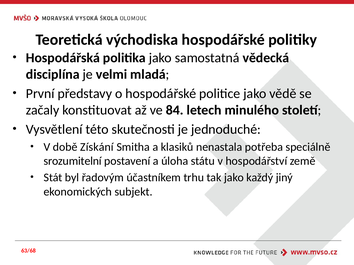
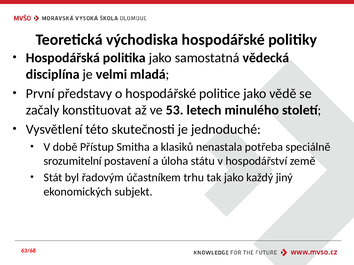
84: 84 -> 53 (175, 110)
Získání: Získání -> Přístup (97, 147)
